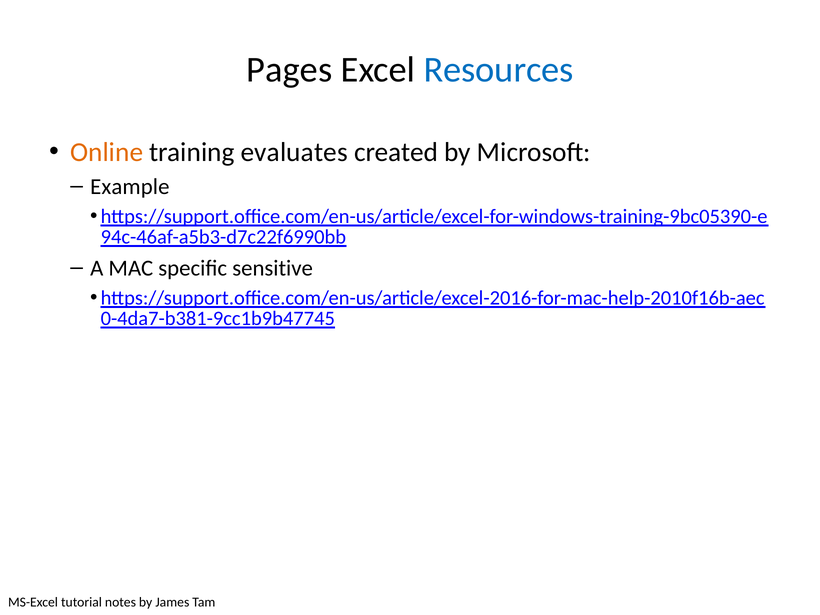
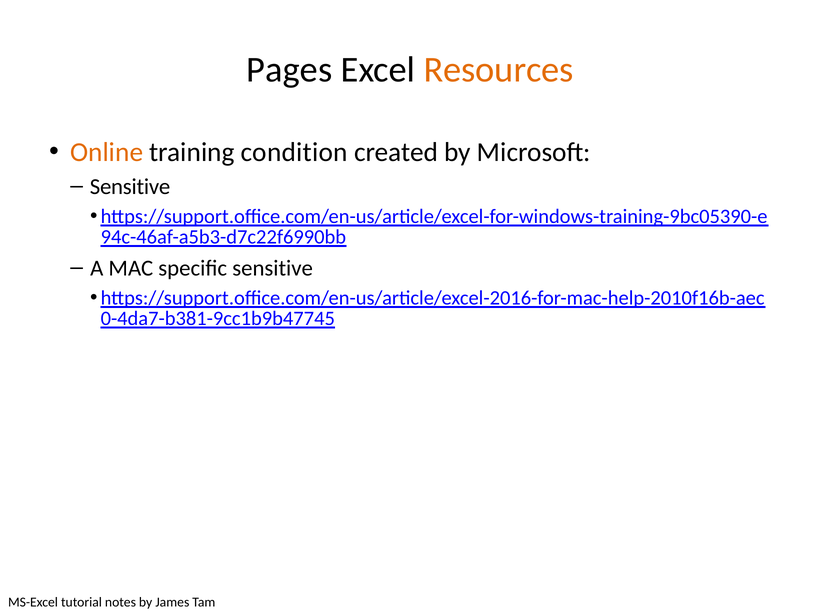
Resources colour: blue -> orange (499, 70)
evaluates: evaluates -> condition (294, 152)
Example: Example -> Sensitive (130, 187)
